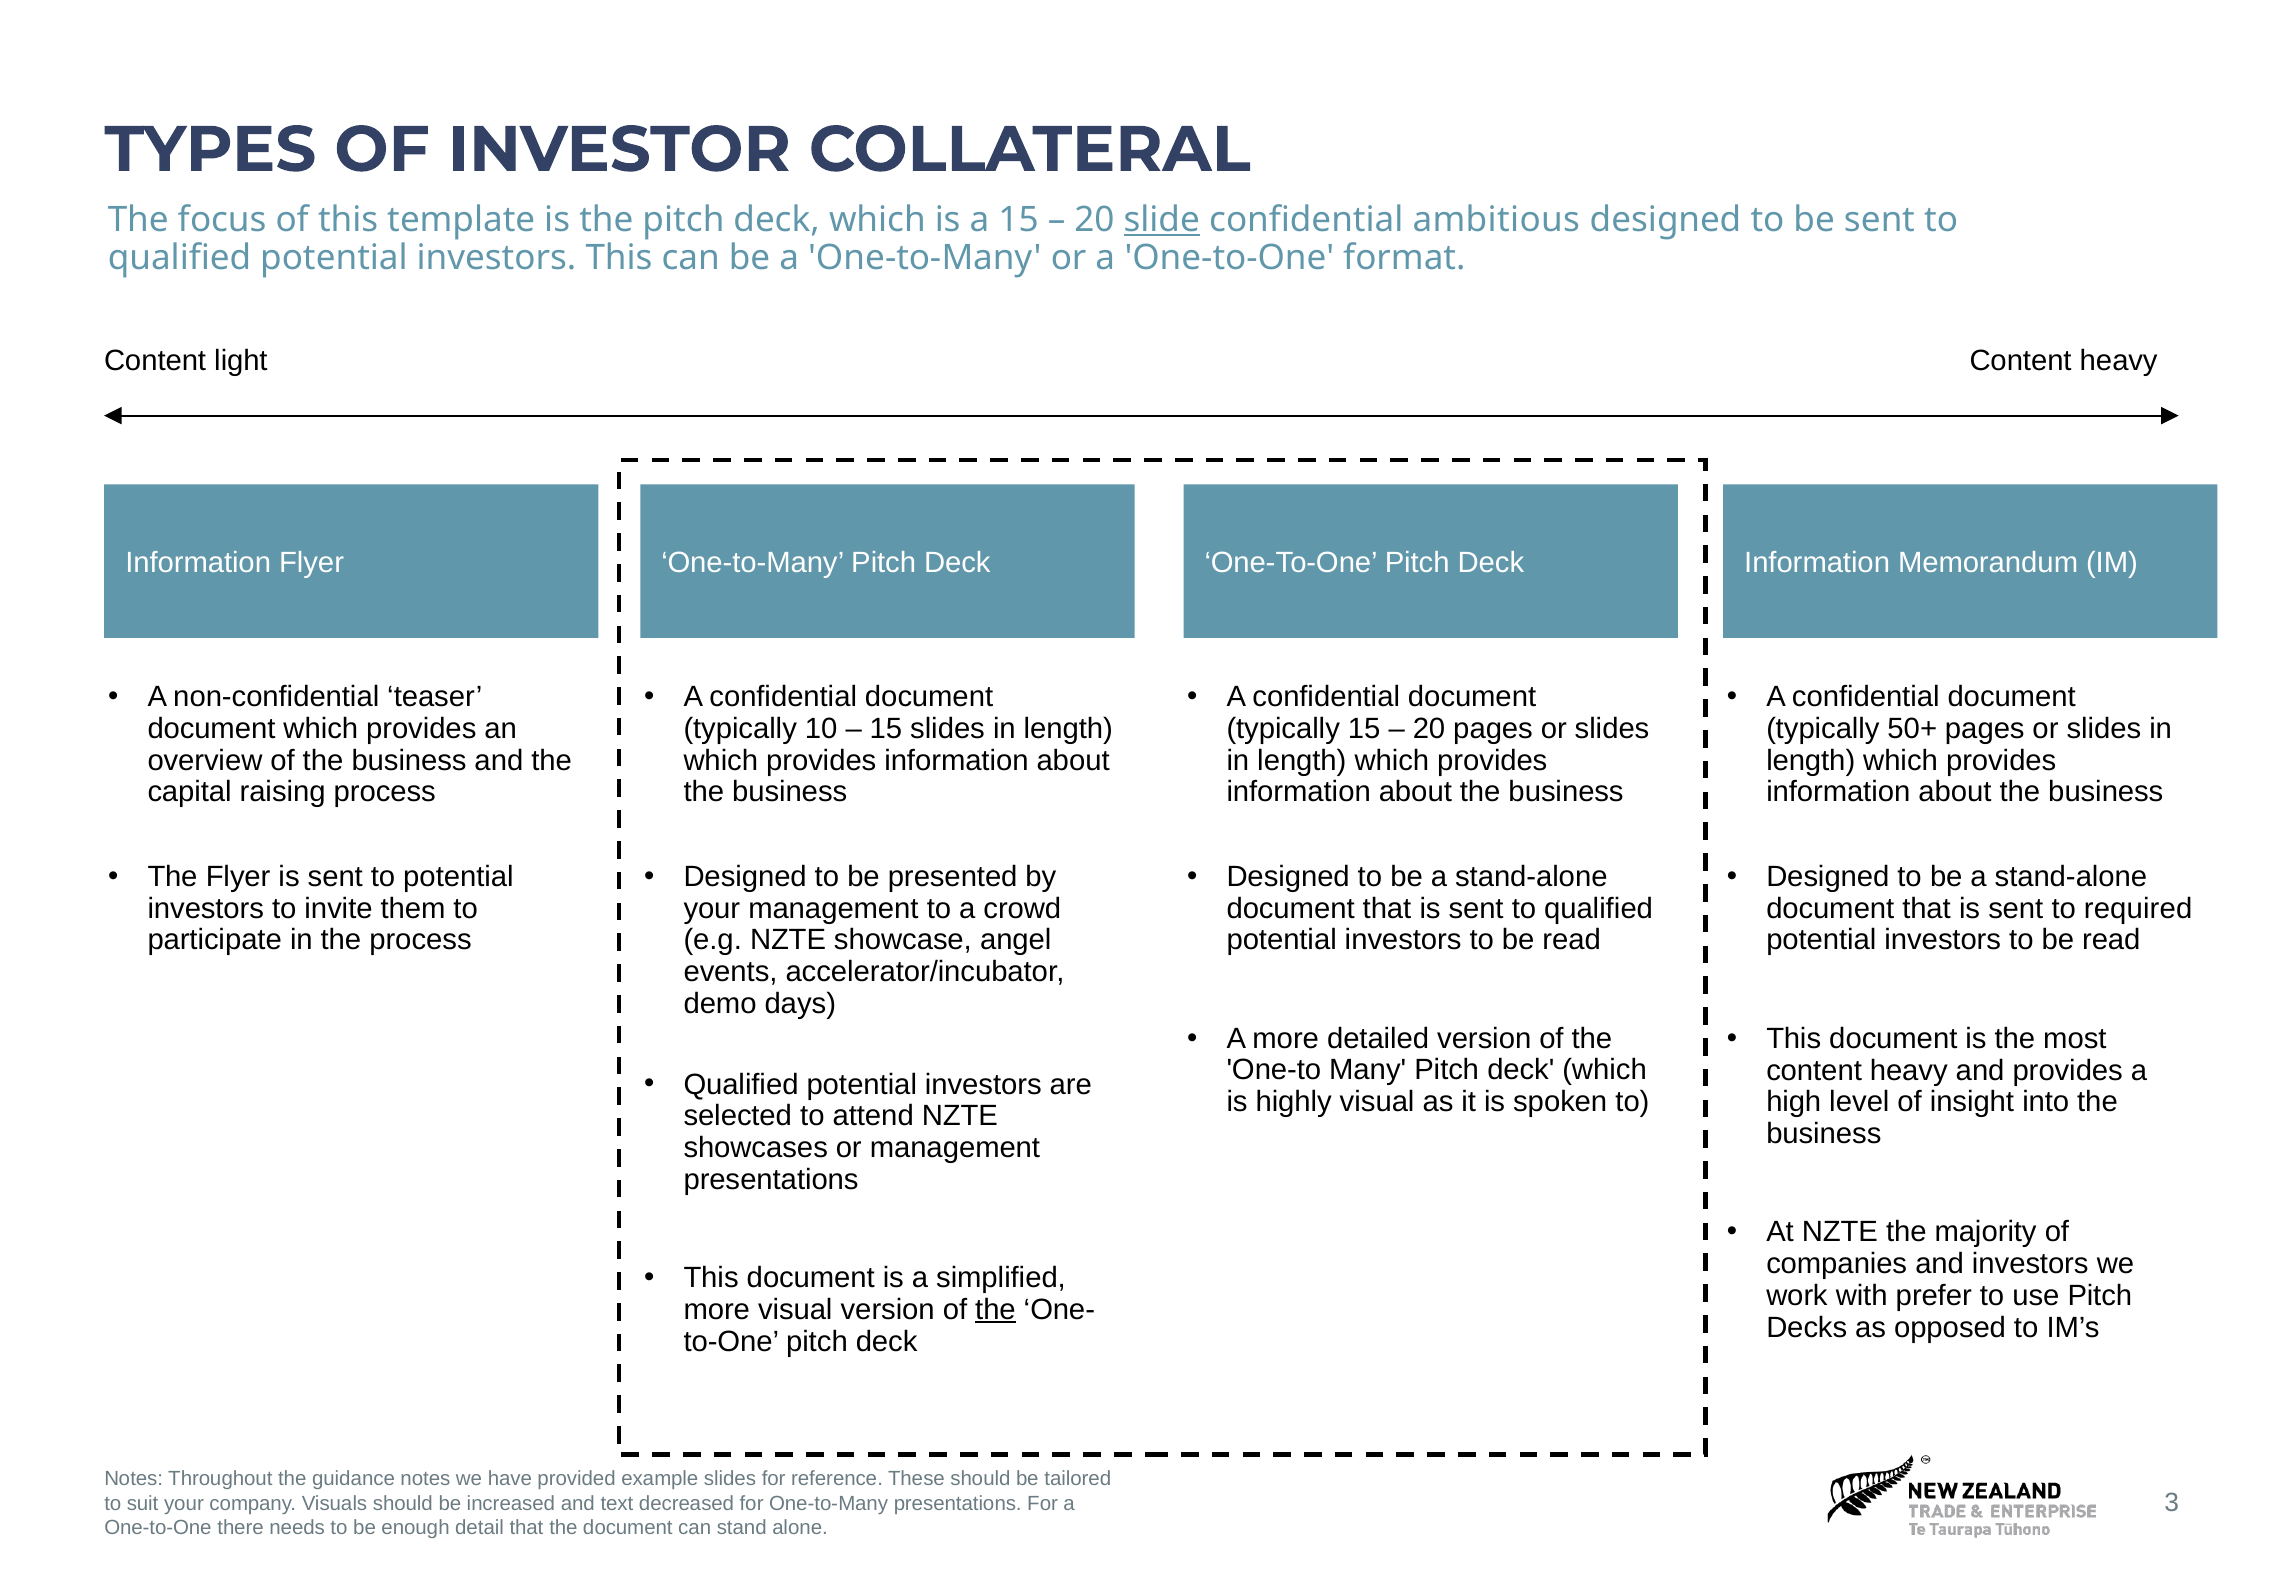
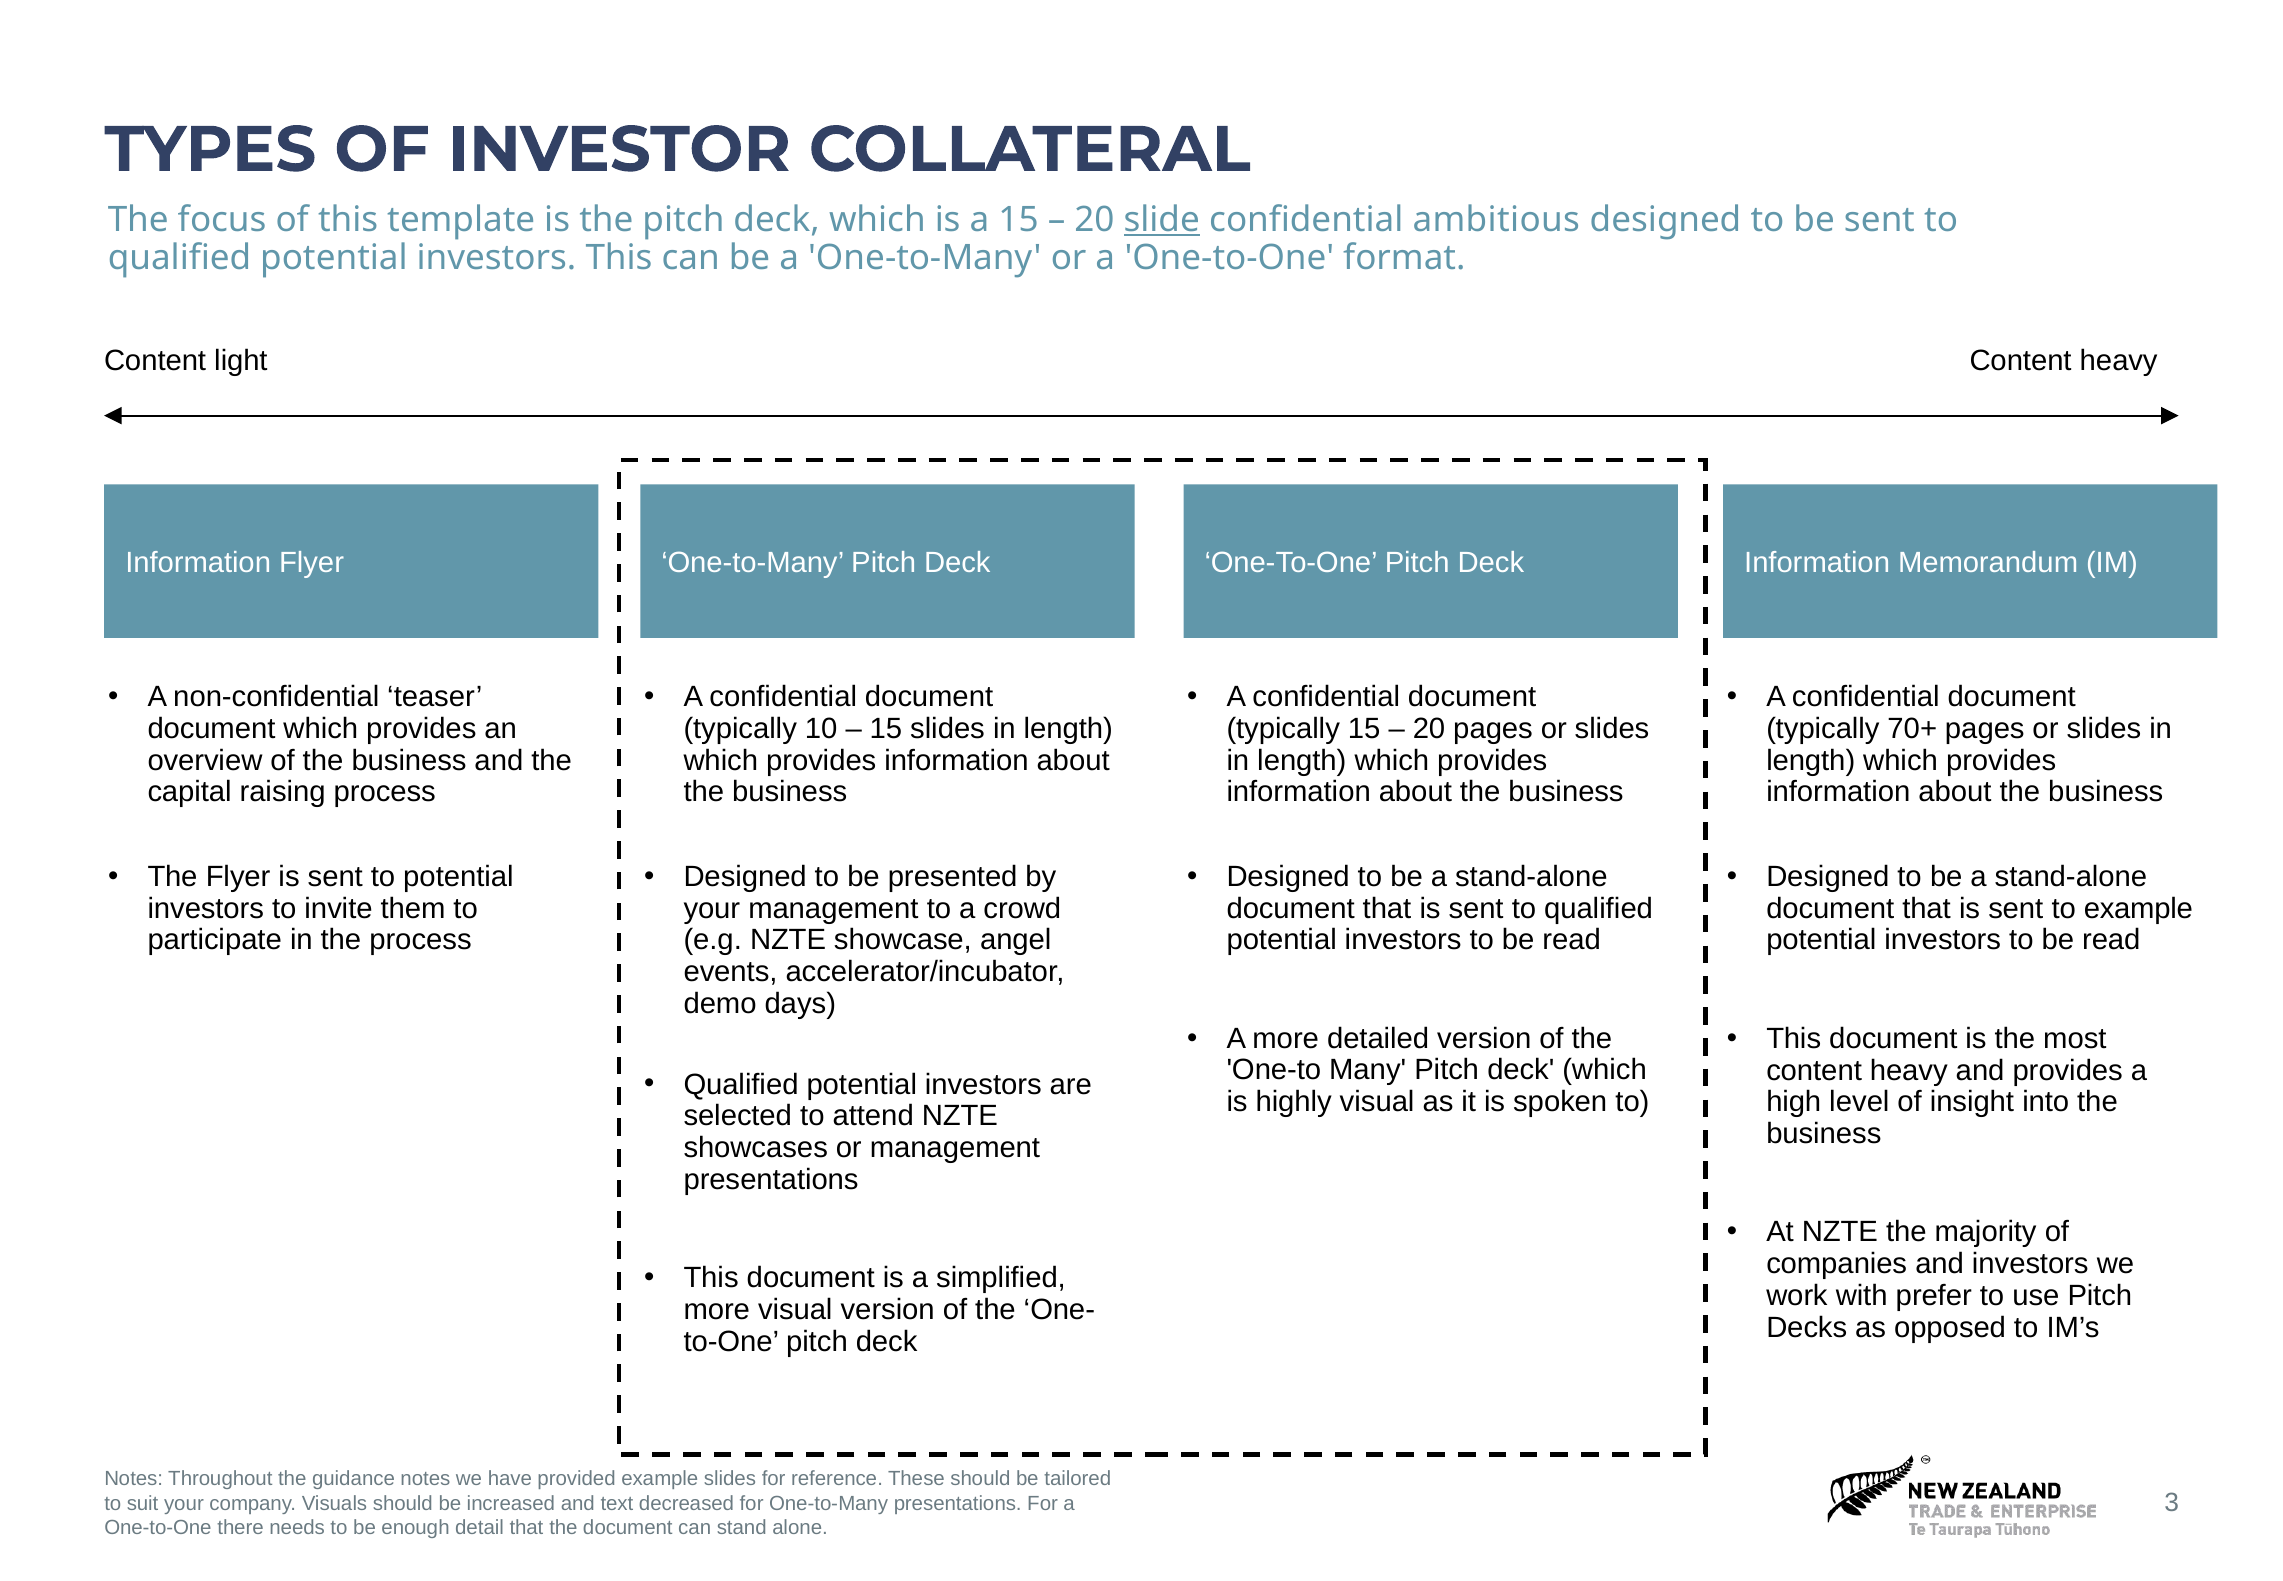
50+: 50+ -> 70+ (1912, 729)
to required: required -> example (2138, 908)
the underline: present -> none (995, 1309)
